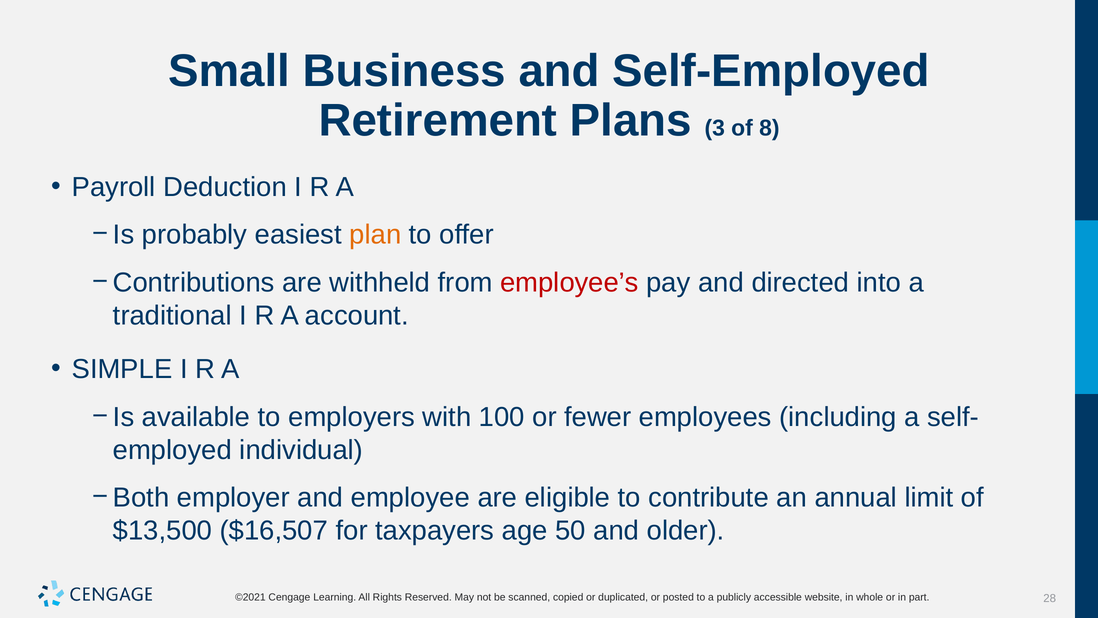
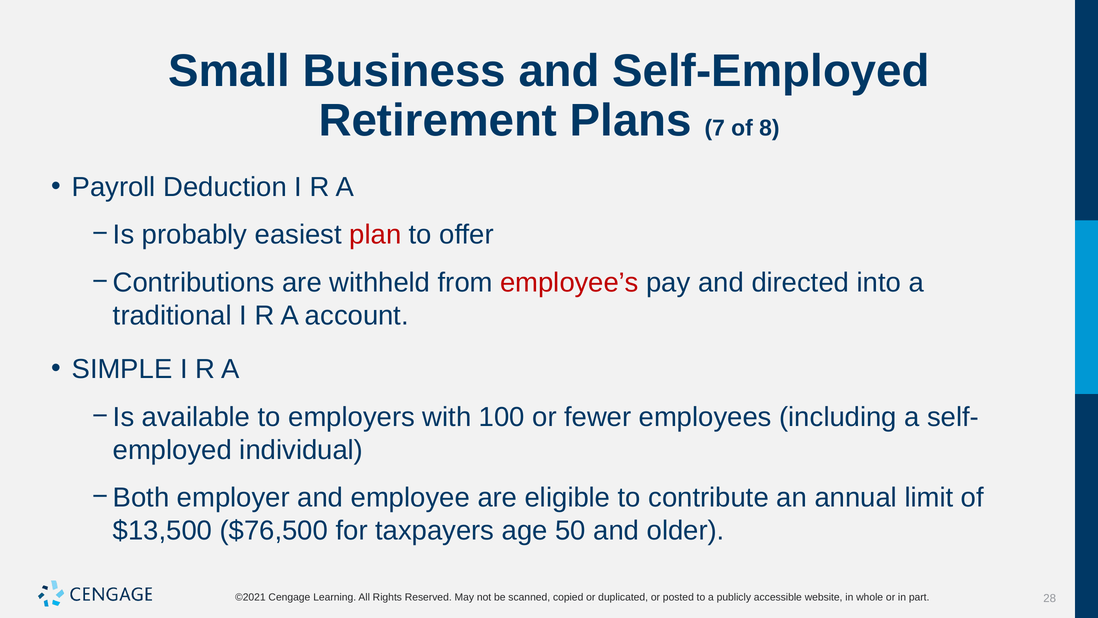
3: 3 -> 7 (715, 128)
plan colour: orange -> red (375, 235)
$16,507: $16,507 -> $76,500 (274, 530)
